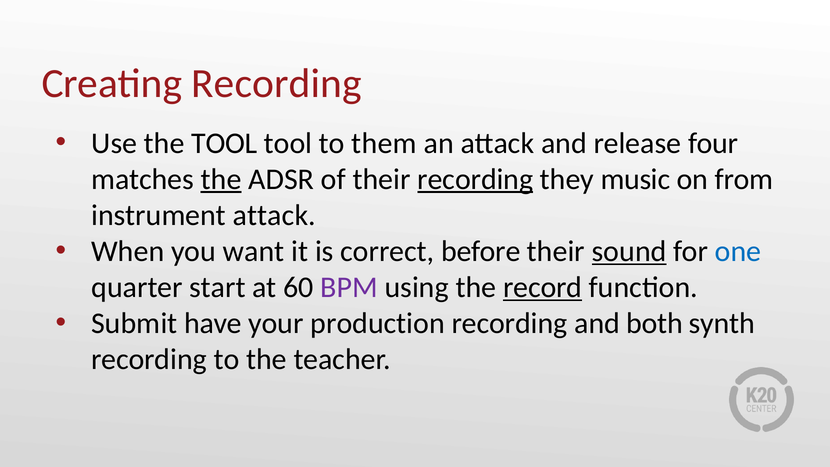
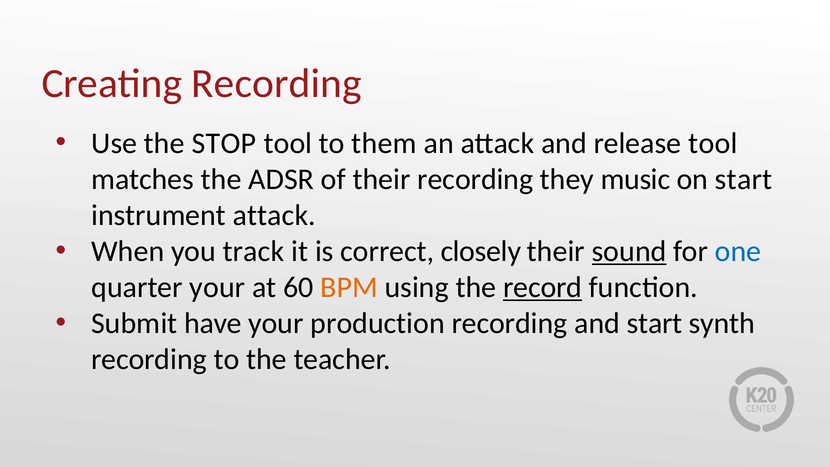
the TOOL: TOOL -> STOP (224, 143)
release four: four -> tool (713, 143)
the underline: present -> none (221, 179)
recording underline: present -> none (475, 179)
on from: from -> start (744, 179)
want: want -> track (254, 251)
before: before -> closely (481, 251)
quarter start: start -> your (217, 287)
BPM colour: purple -> orange (349, 287)
and both: both -> start (655, 323)
